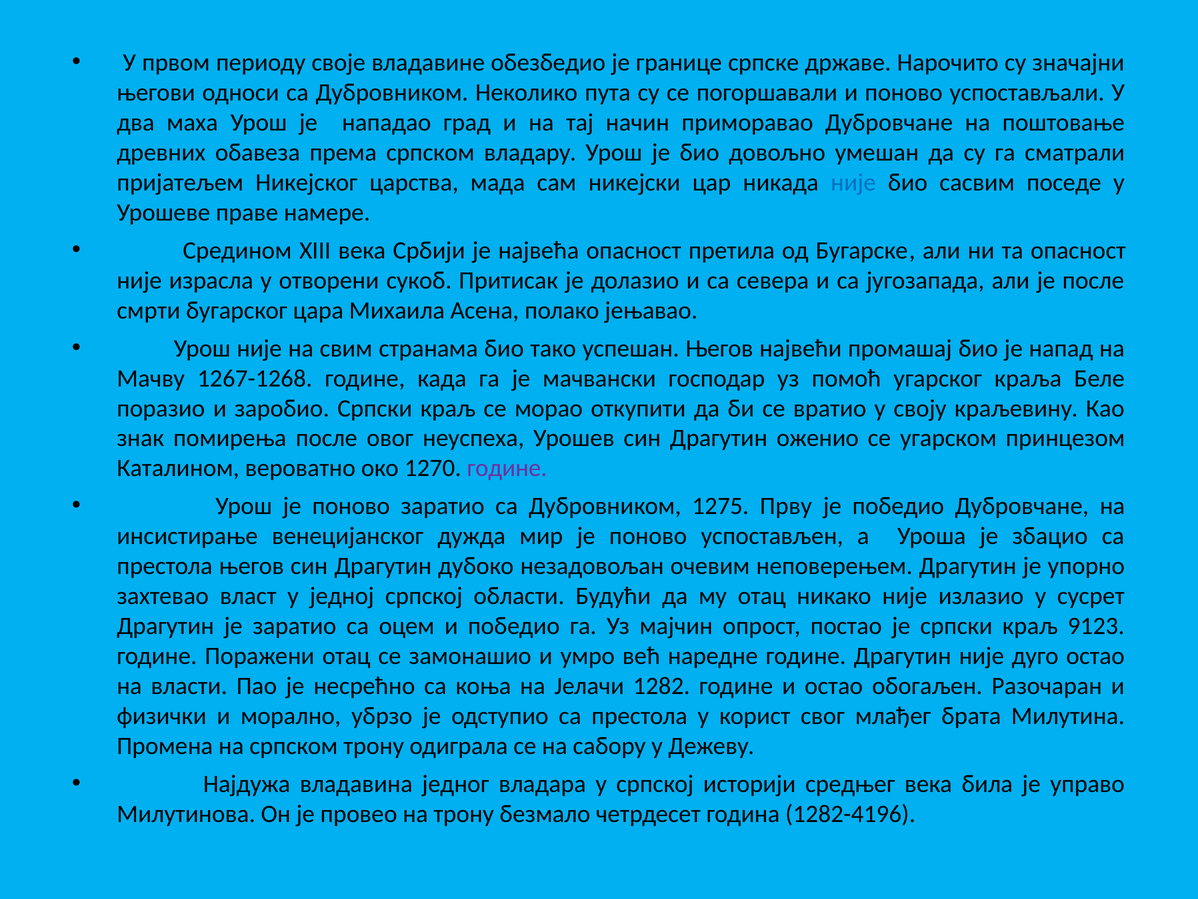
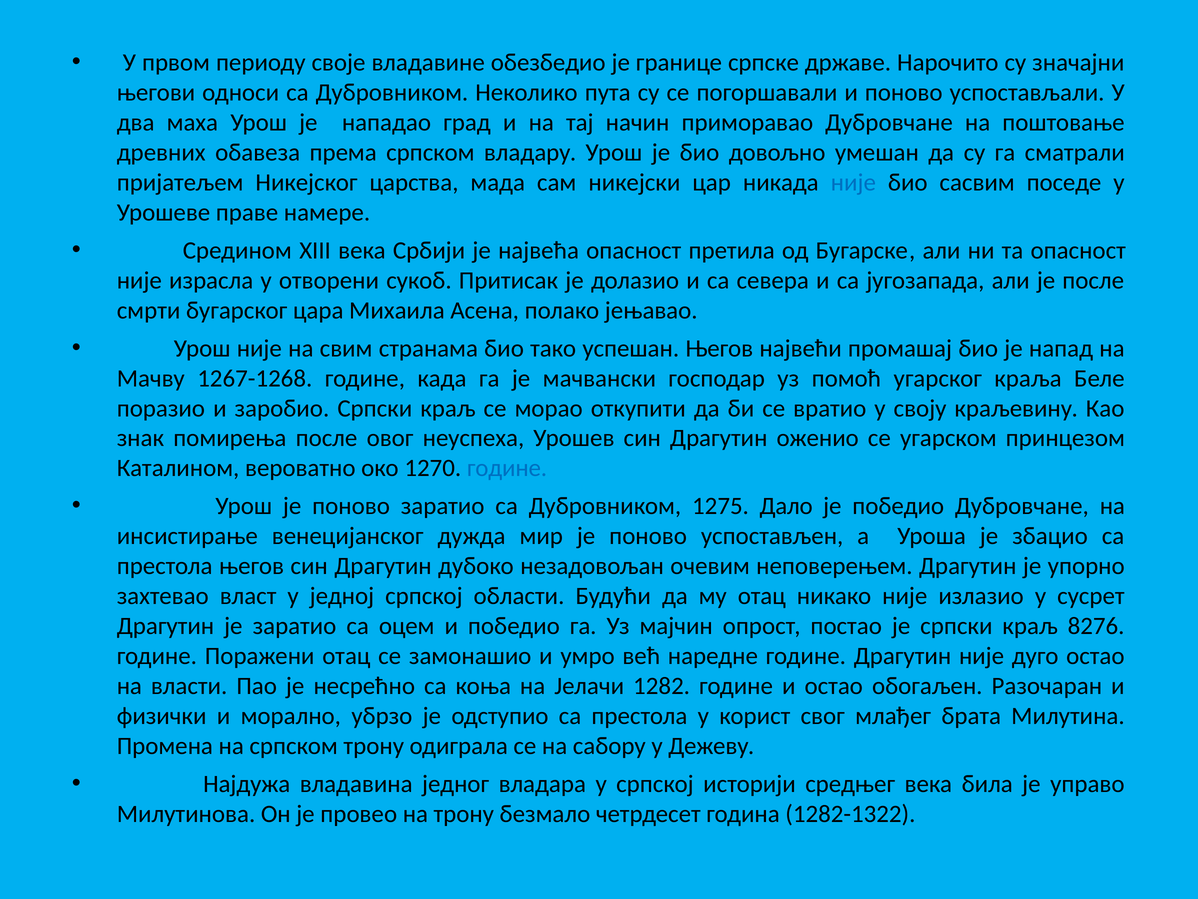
године colour: purple -> blue (507, 468)
Прву: Прву -> Дало (786, 506)
9123: 9123 -> 8276 (1096, 626)
1282-4196: 1282-4196 -> 1282-1322 (850, 813)
